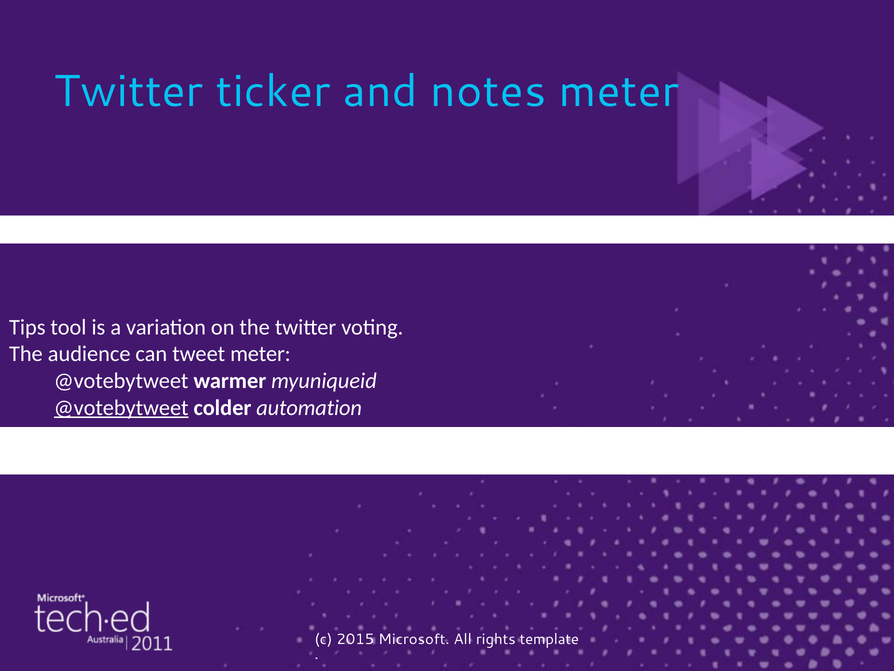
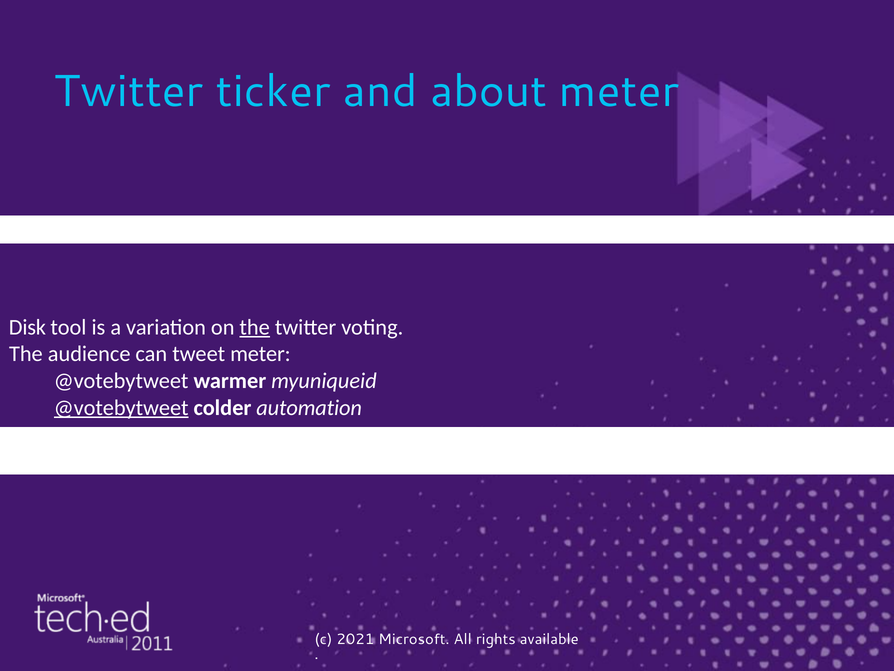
notes: notes -> about (489, 92)
Tips: Tips -> Disk (27, 327)
the underline: none -> present (255, 327)
2015: 2015 -> 2021 (355, 639)
template: template -> available (549, 639)
